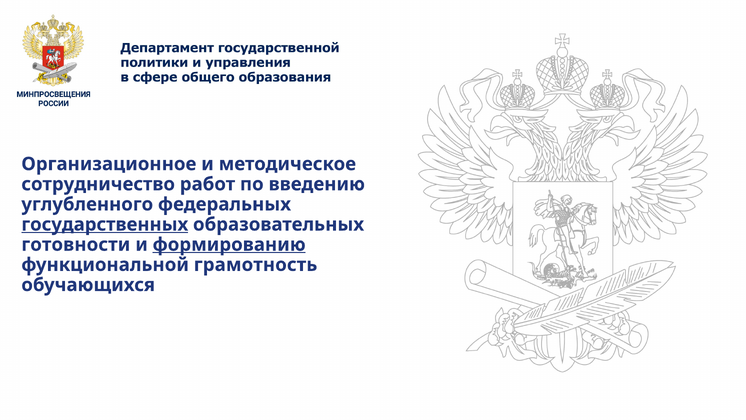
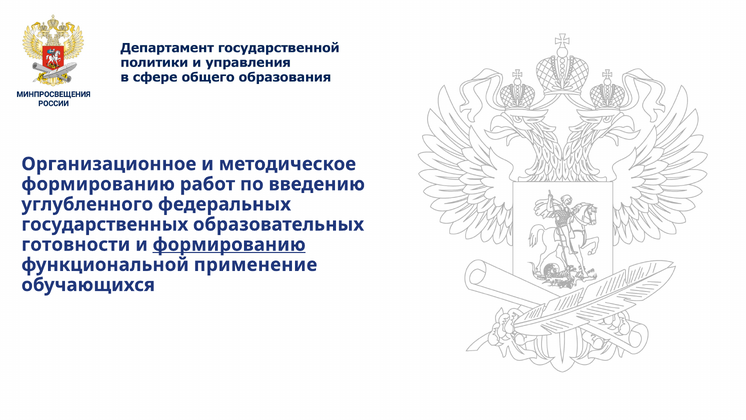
сотрудничество: сотрудничество -> формированию (98, 184)
государственных underline: present -> none (105, 224)
грамотность: грамотность -> применение (256, 265)
